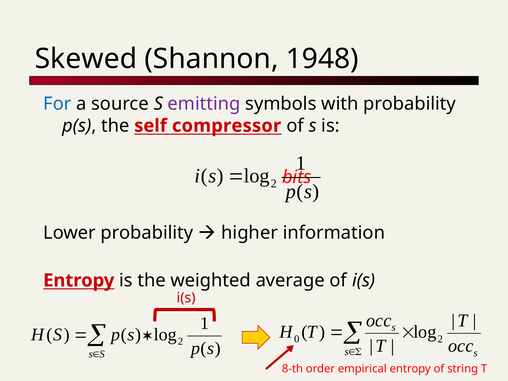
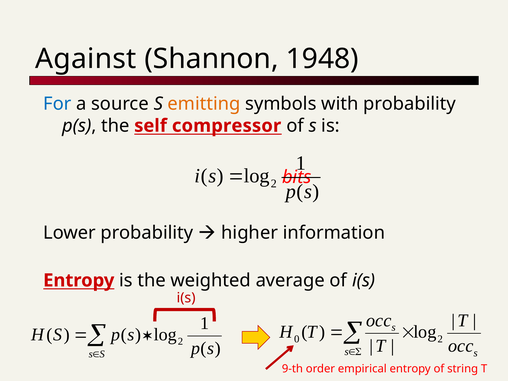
Skewed: Skewed -> Against (86, 59)
emitting colour: purple -> orange (204, 104)
8-th: 8-th -> 9-th (292, 369)
